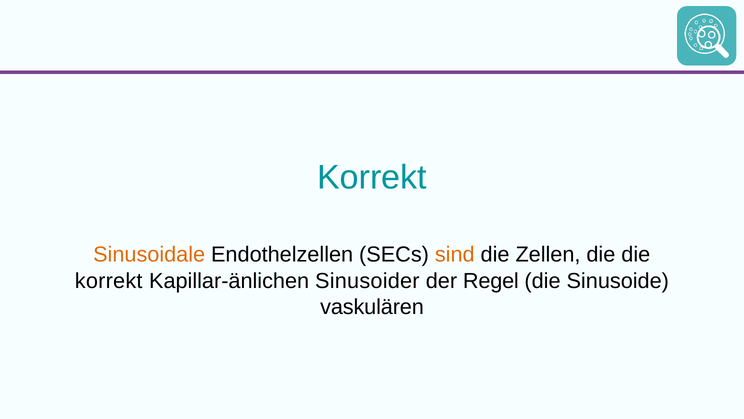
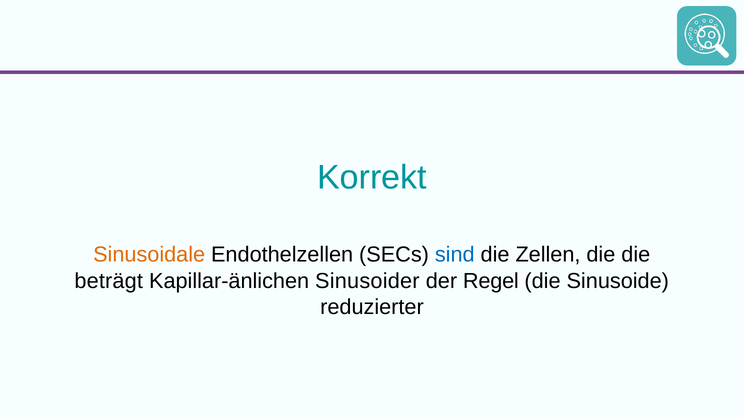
sind colour: orange -> blue (455, 254)
korrekt: korrekt -> beträgt (109, 281)
vaskulären: vaskulären -> reduzierter (372, 307)
